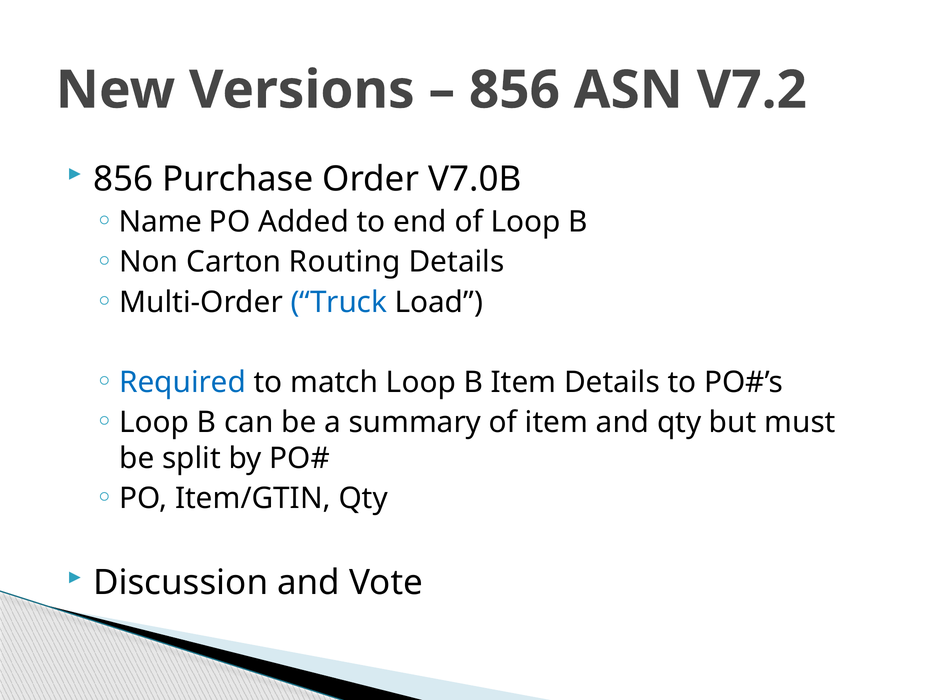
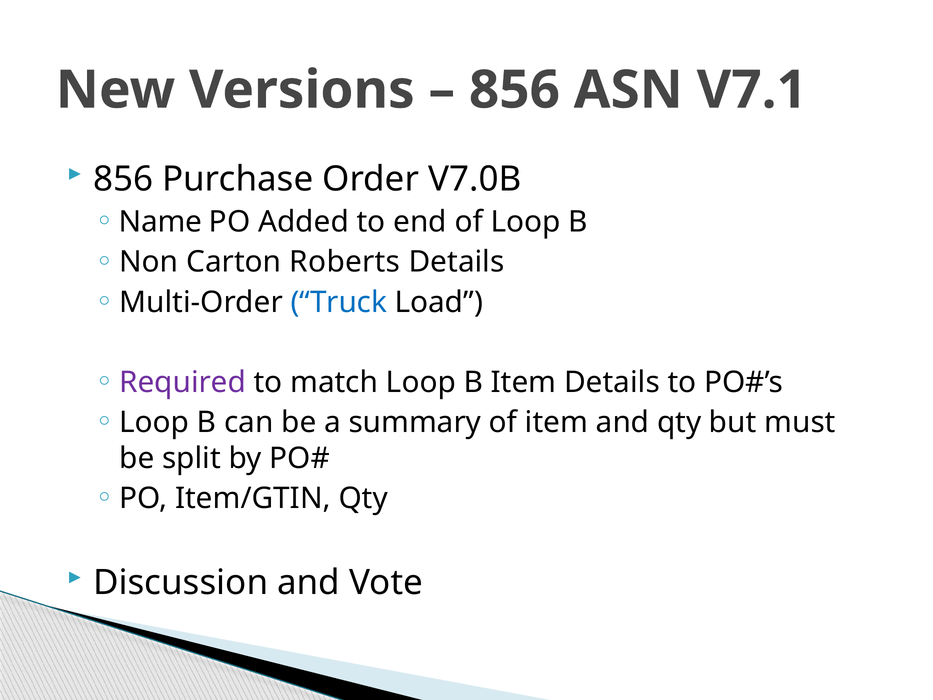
V7.2: V7.2 -> V7.1 (752, 90)
Routing: Routing -> Roberts (345, 262)
Required colour: blue -> purple (183, 382)
